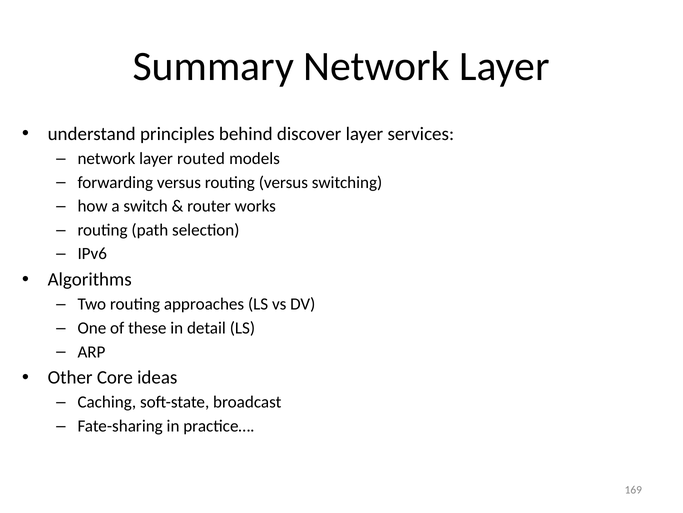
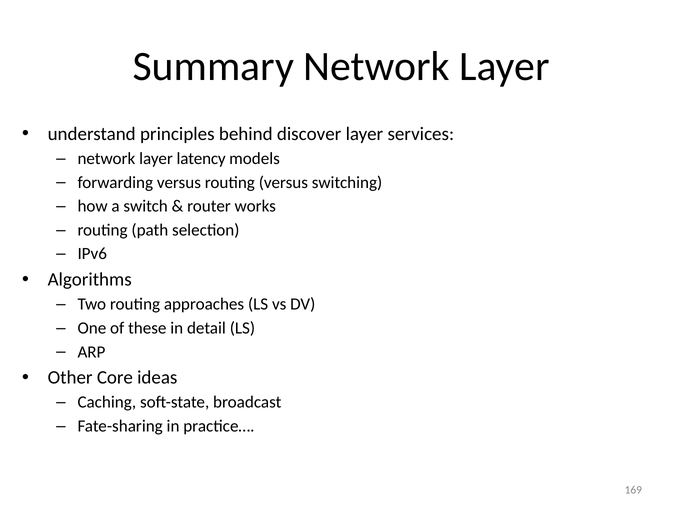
routed: routed -> latency (201, 158)
